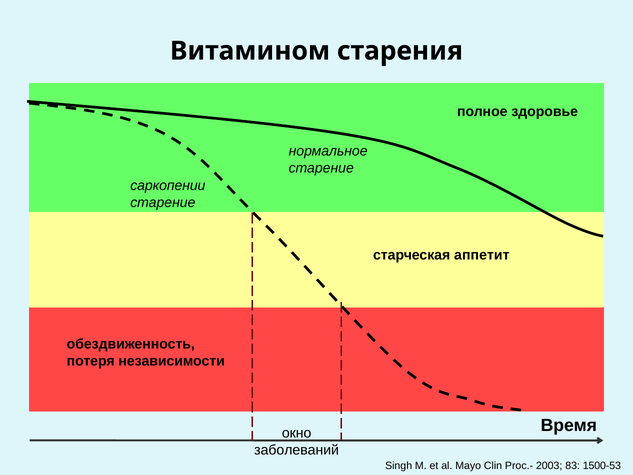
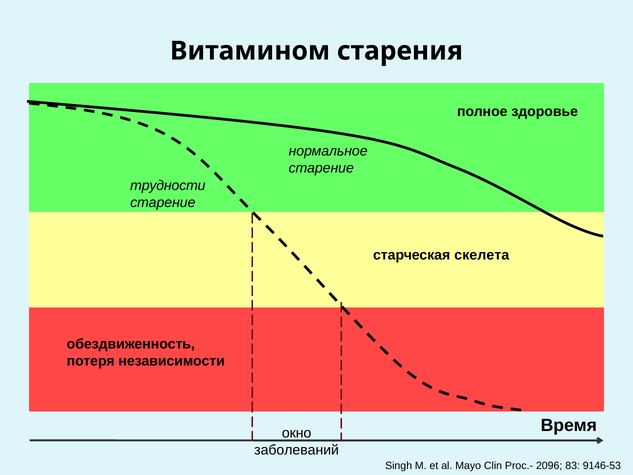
саркопении: саркопении -> трудности (168, 186)
аппетит: аппетит -> скелета (482, 255)
2003: 2003 -> 2096 (549, 466)
1500-53: 1500-53 -> 9146-53 (602, 466)
